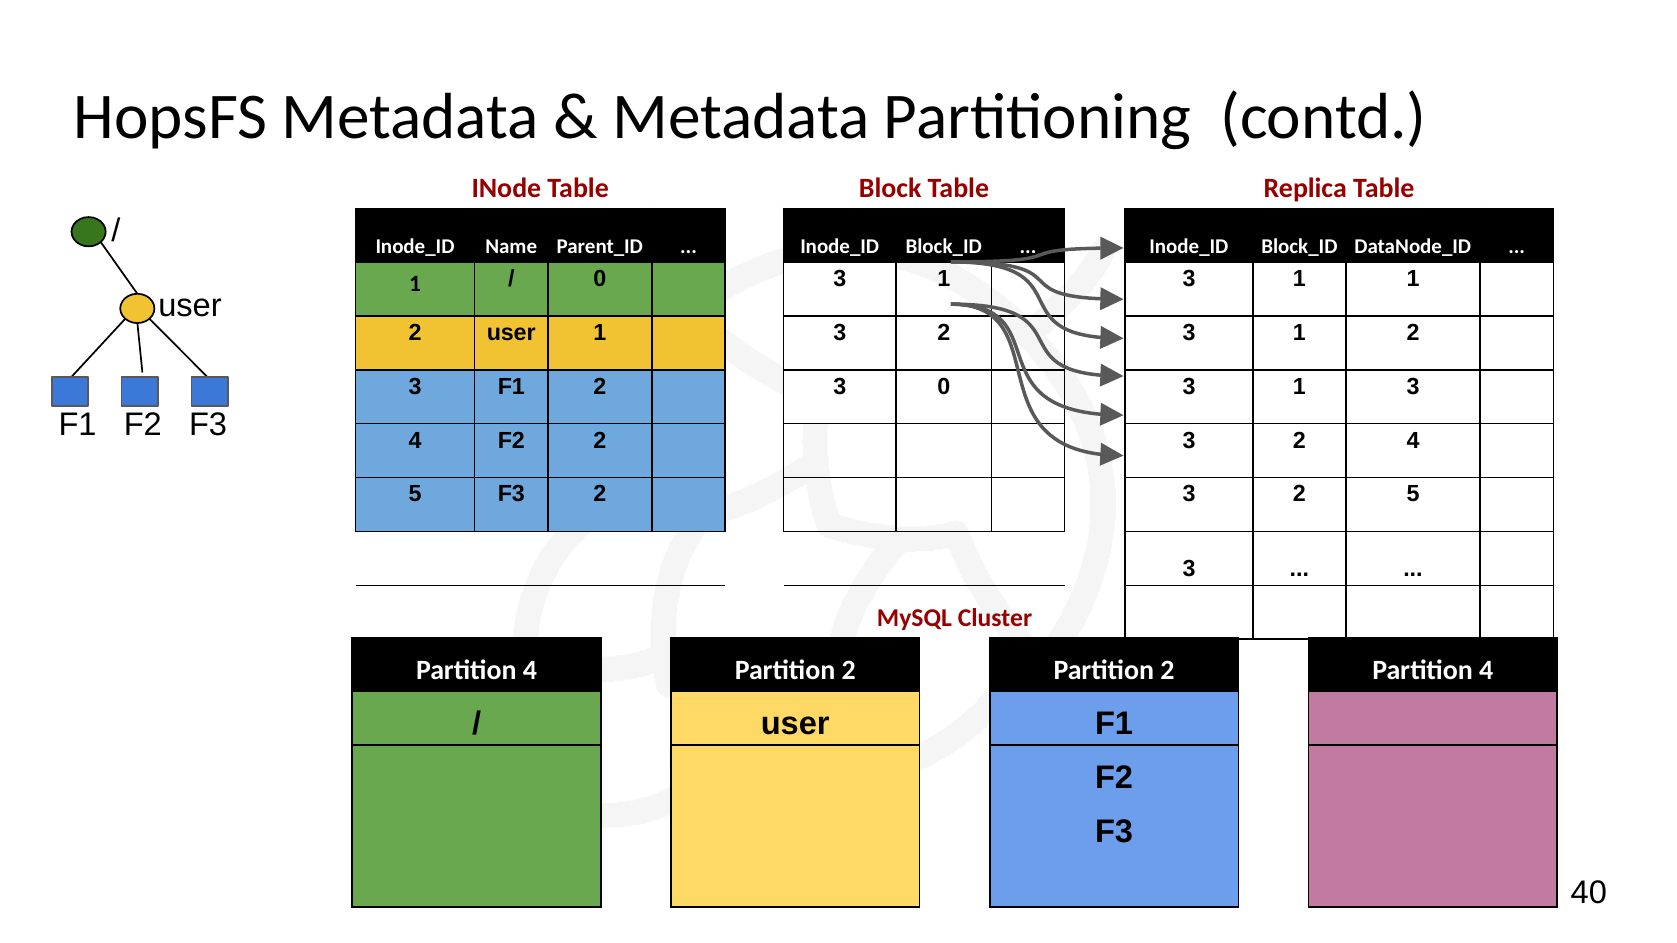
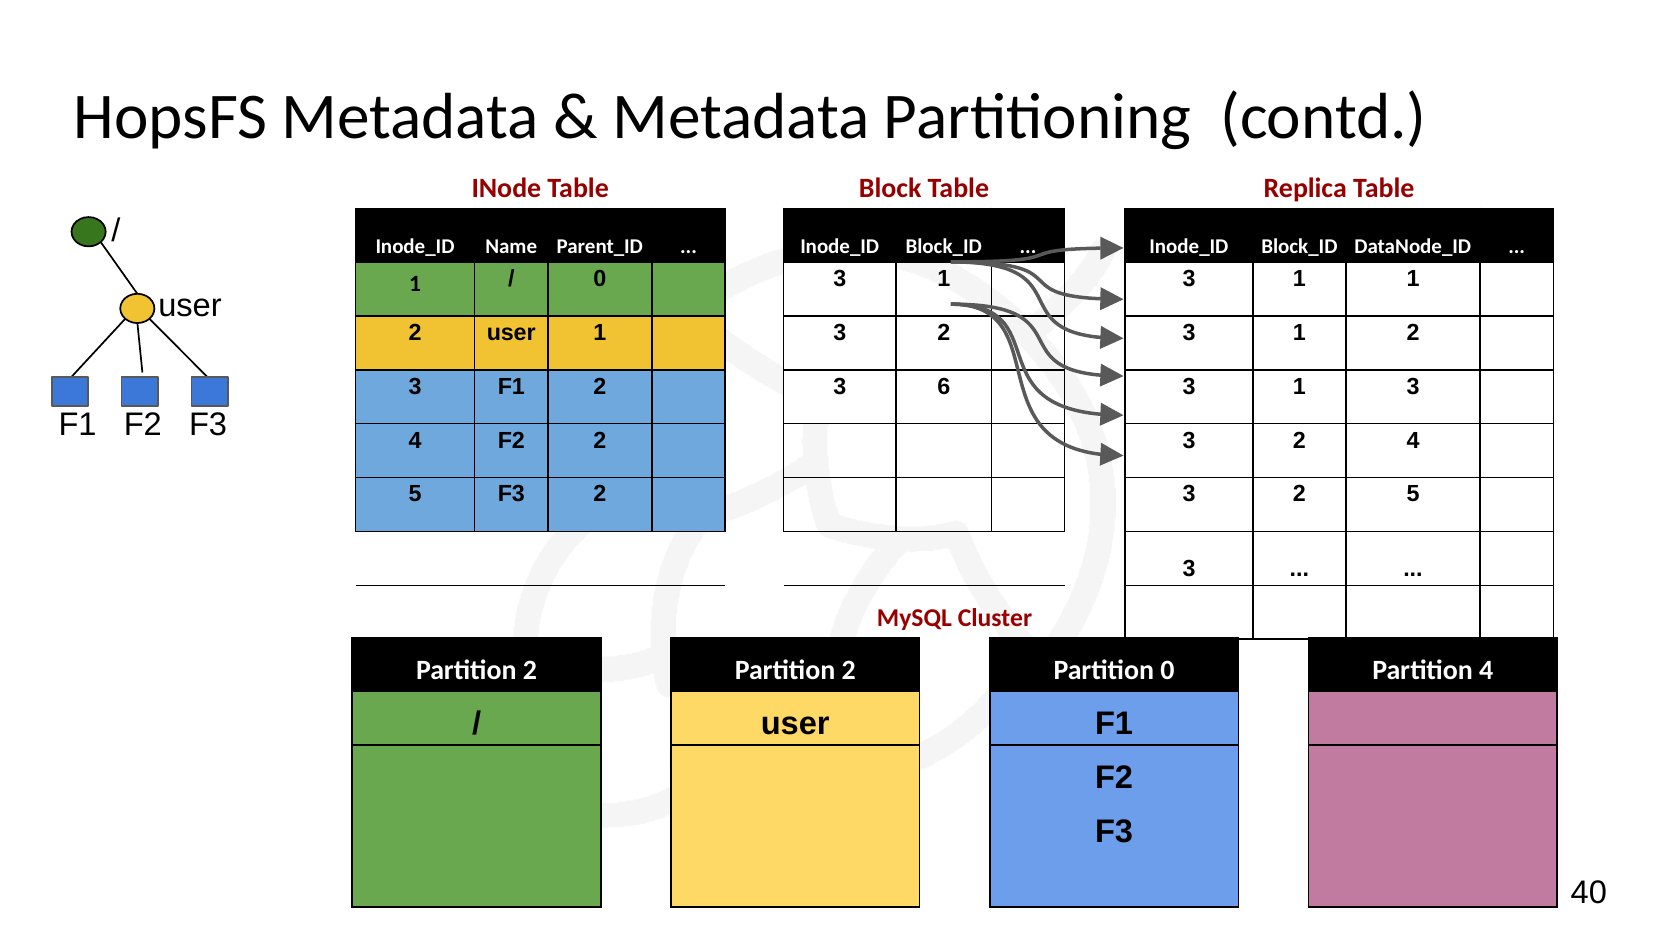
3 0: 0 -> 6 (944, 387)
4: 4 -> 2 (530, 671)
2 Partition 2: 2 -> 0 (1167, 671)
